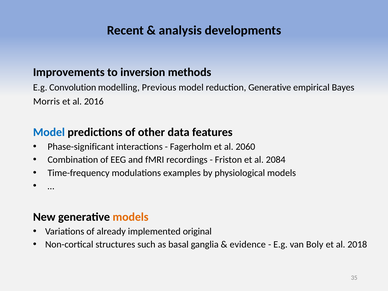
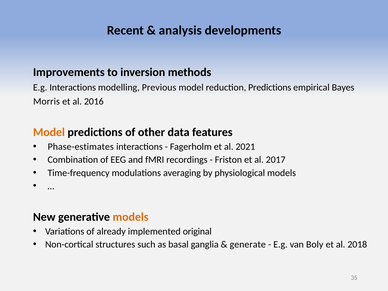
E.g Convolution: Convolution -> Interactions (73, 87)
reduction Generative: Generative -> Predictions (270, 87)
Model colour: blue -> orange (49, 132)
Phase-significant: Phase-significant -> Phase-estimates (81, 147)
2060: 2060 -> 2021 (245, 147)
2084: 2084 -> 2017 (276, 160)
examples: examples -> averaging (182, 173)
evidence: evidence -> generate (248, 245)
